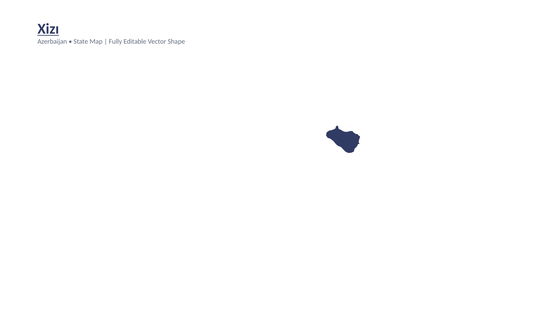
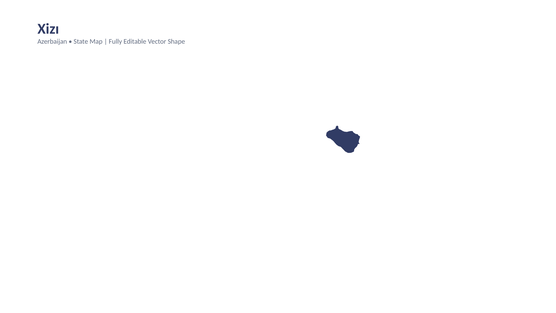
Xizı underline: present -> none (48, 29)
